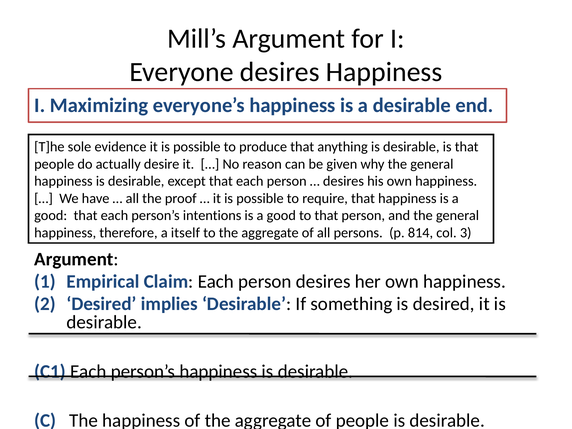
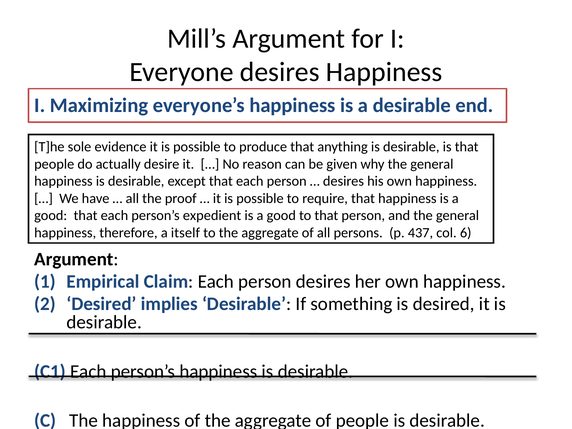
intentions: intentions -> expedient (212, 215)
814: 814 -> 437 (420, 233)
3: 3 -> 6 (466, 233)
